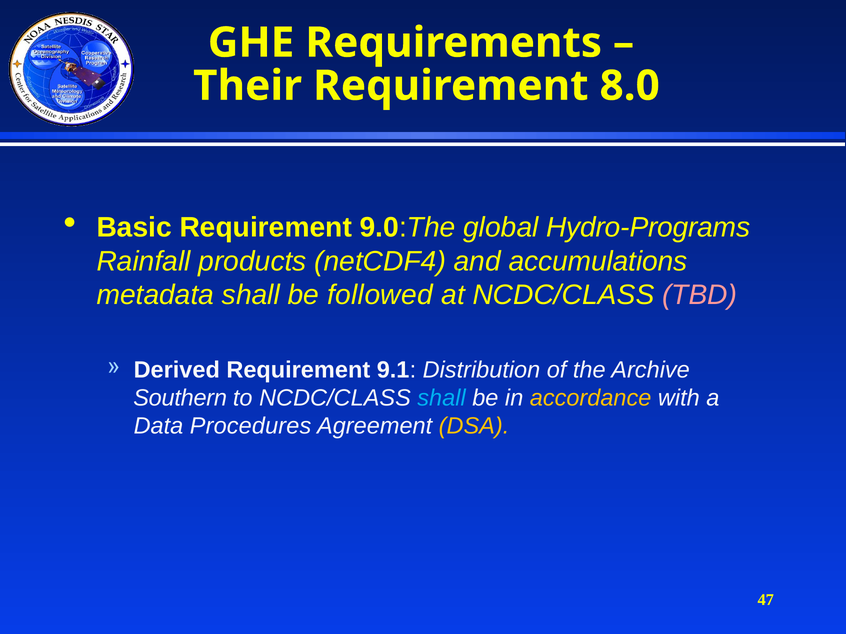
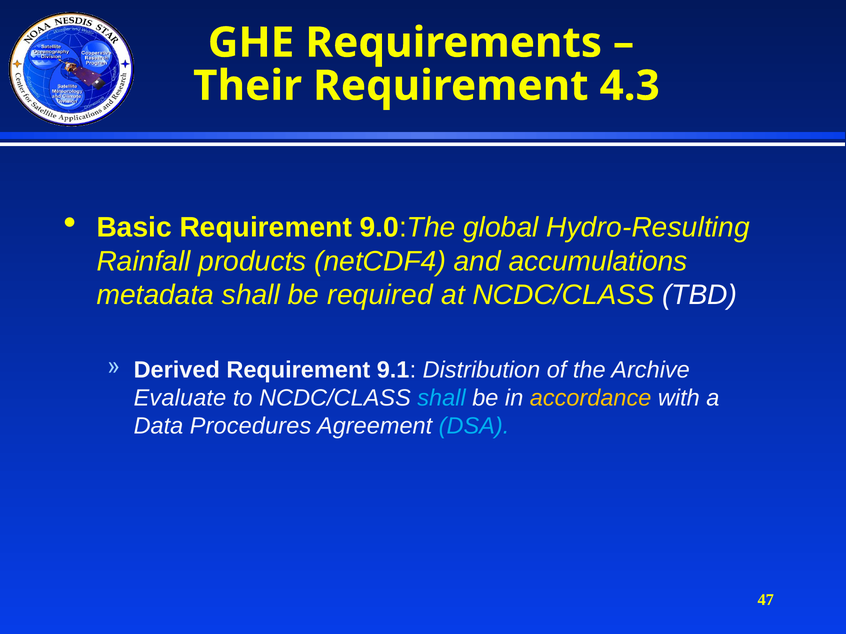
8.0: 8.0 -> 4.3 (630, 86)
Hydro-Programs: Hydro-Programs -> Hydro-Resulting (648, 228)
followed: followed -> required (380, 295)
TBD colour: pink -> white (700, 295)
Southern: Southern -> Evaluate (180, 398)
DSA colour: yellow -> light blue (474, 427)
